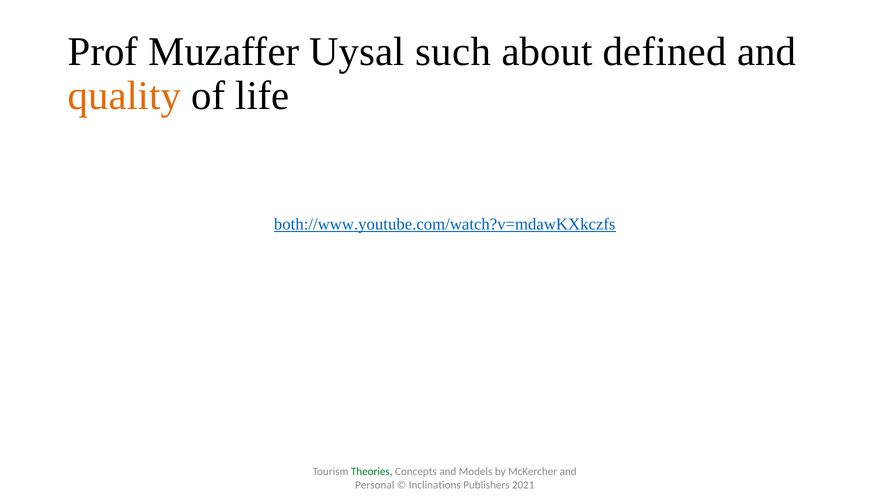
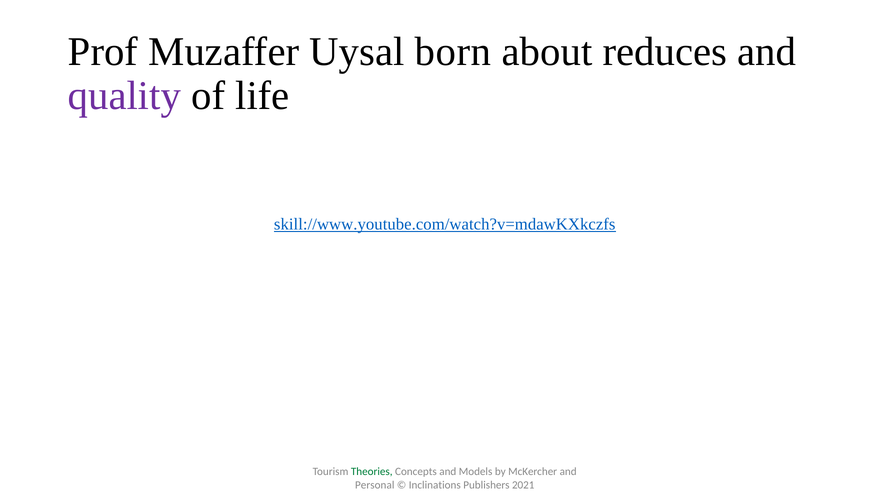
such: such -> born (453, 52)
defined: defined -> reduces (665, 52)
quality colour: orange -> purple (124, 96)
both://www.youtube.com/watch?v=mdawKXkczfs: both://www.youtube.com/watch?v=mdawKXkczfs -> skill://www.youtube.com/watch?v=mdawKXkczfs (445, 224)
